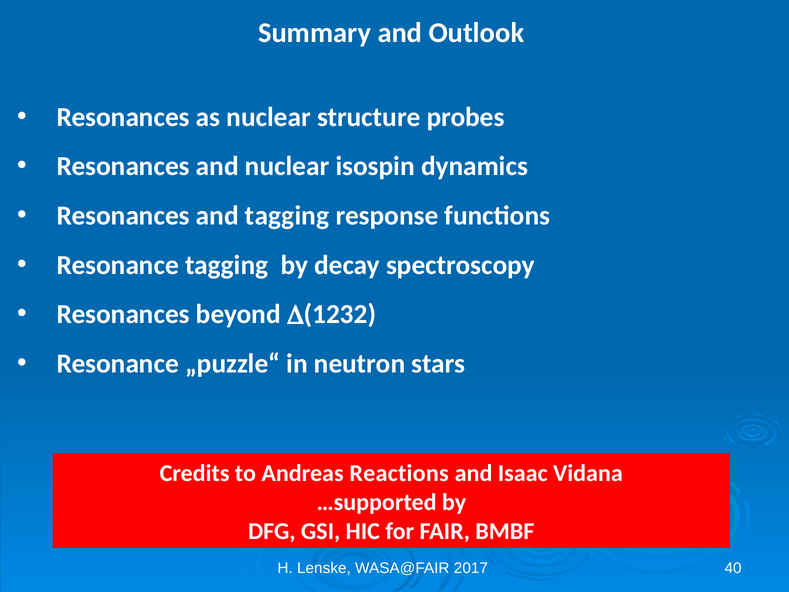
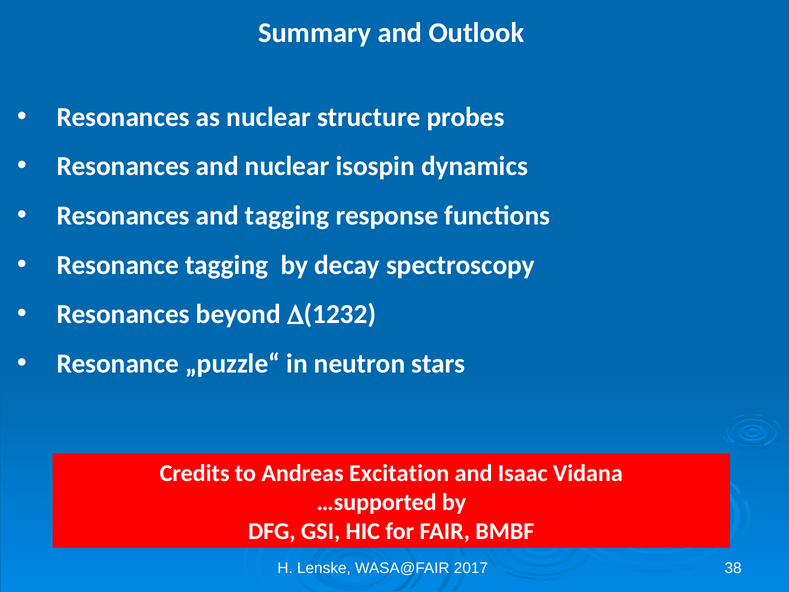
Reactions: Reactions -> Excitation (399, 473)
40: 40 -> 38 (733, 568)
